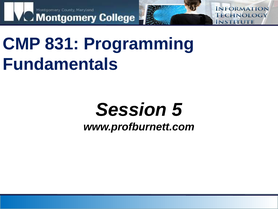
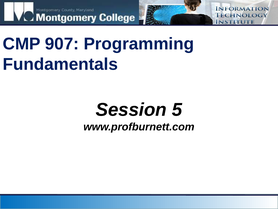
831: 831 -> 907 (62, 44)
